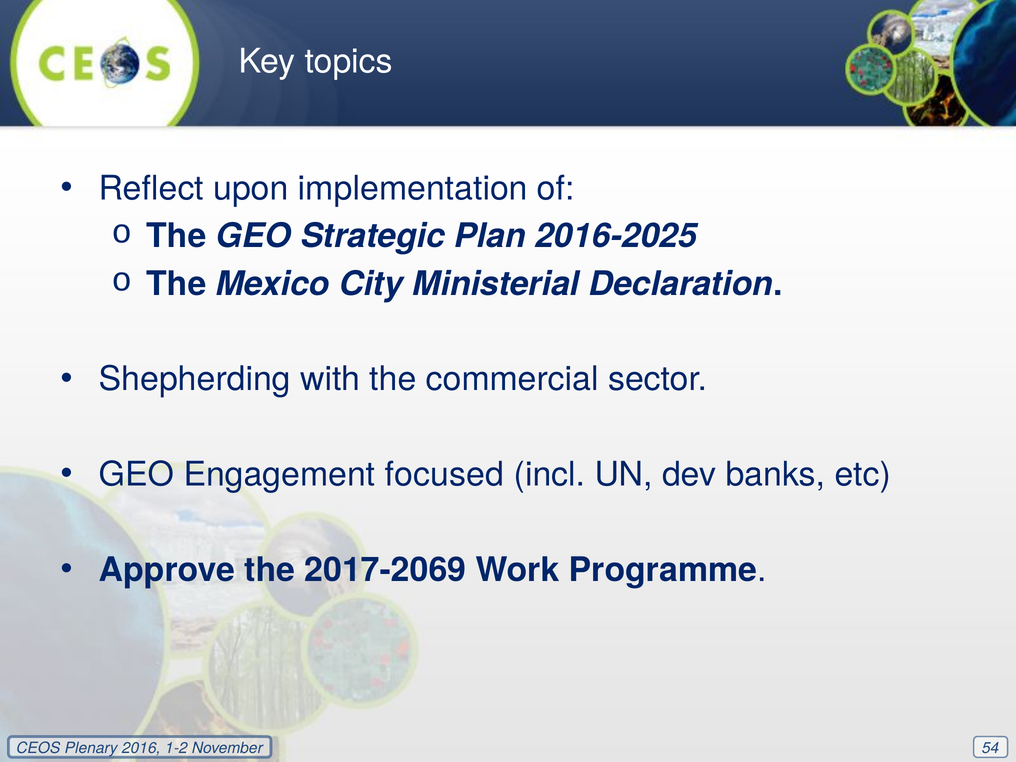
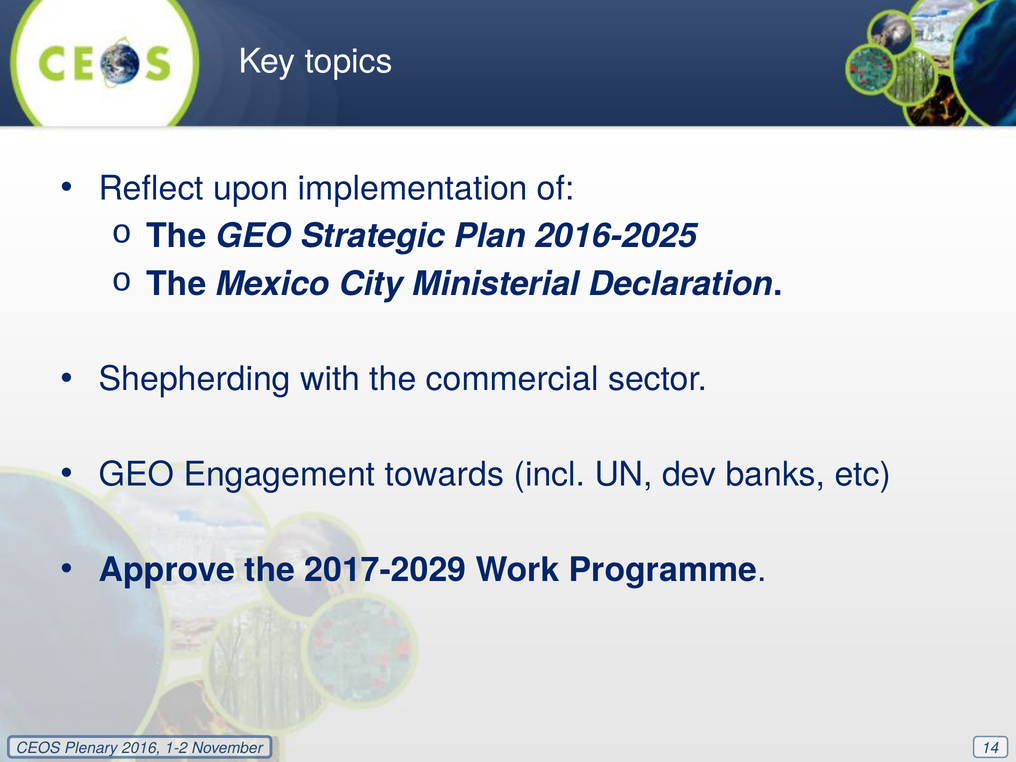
focused: focused -> towards (445, 475)
2017-2069: 2017-2069 -> 2017-2029 (385, 570)
54: 54 -> 14 (991, 748)
